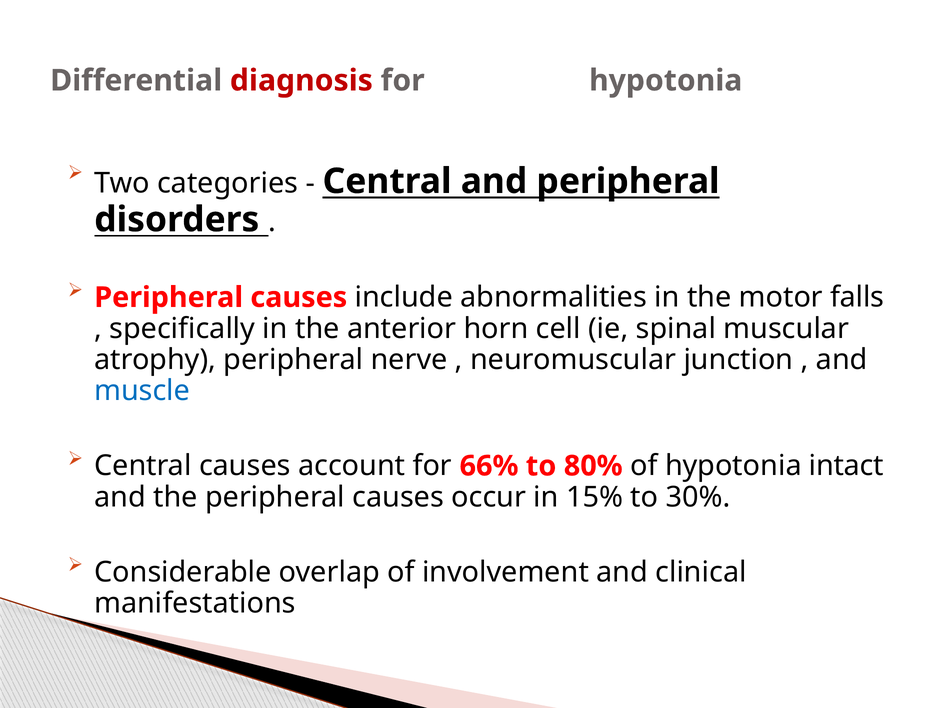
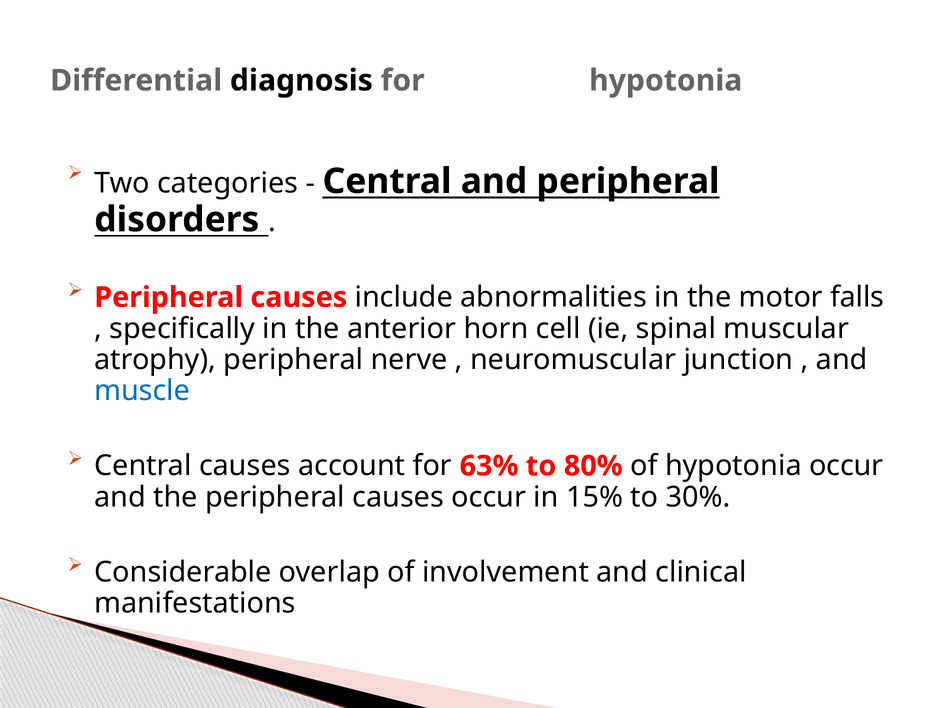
diagnosis colour: red -> black (301, 81)
66%: 66% -> 63% (489, 466)
hypotonia intact: intact -> occur (846, 466)
